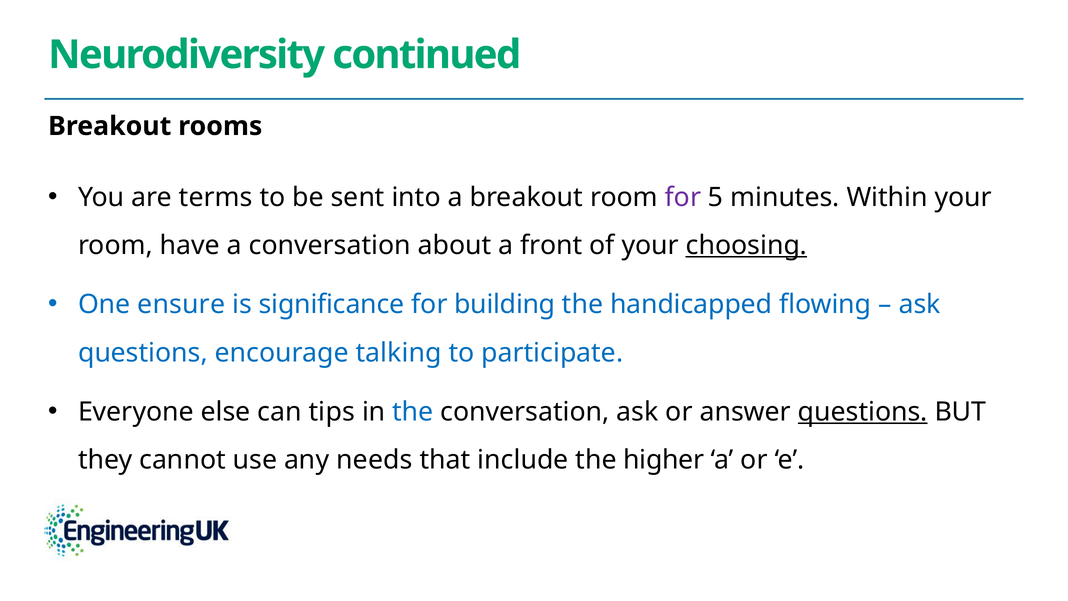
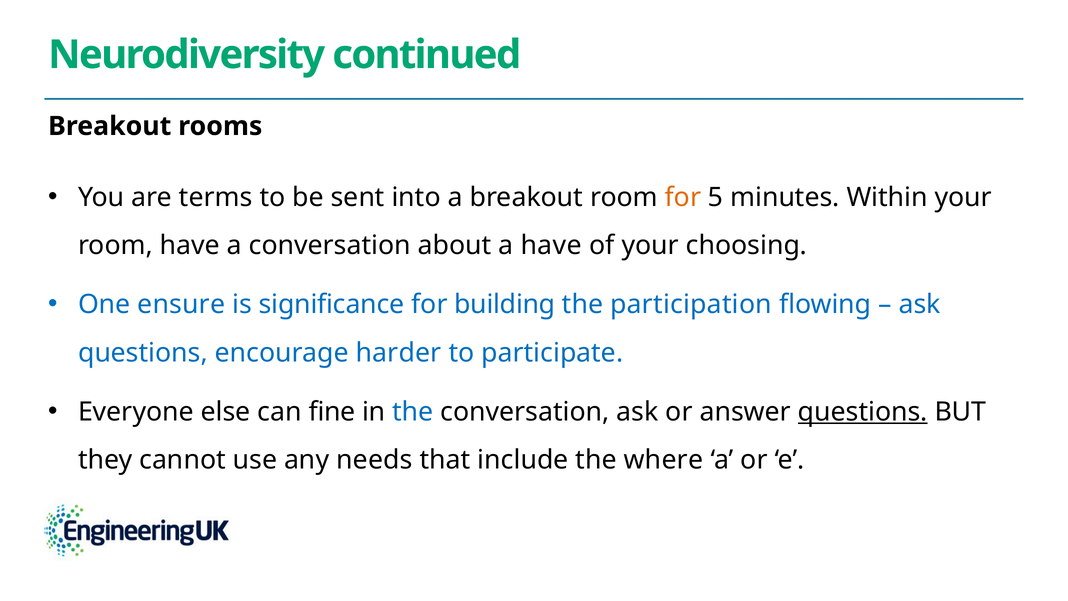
for colour: purple -> orange (683, 197)
a front: front -> have (551, 245)
choosing underline: present -> none (746, 245)
handicapped: handicapped -> participation (691, 304)
talking: talking -> harder (399, 353)
tips: tips -> fine (332, 412)
higher: higher -> where (663, 460)
